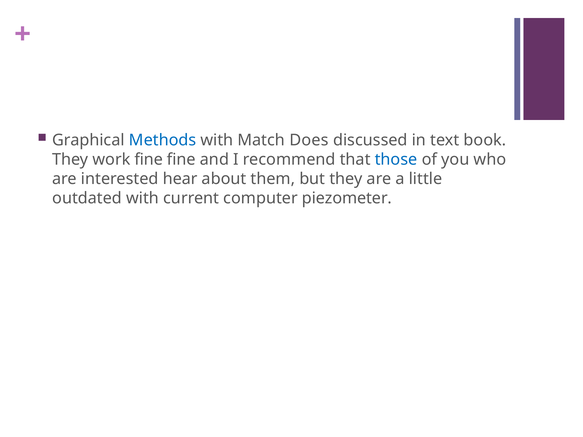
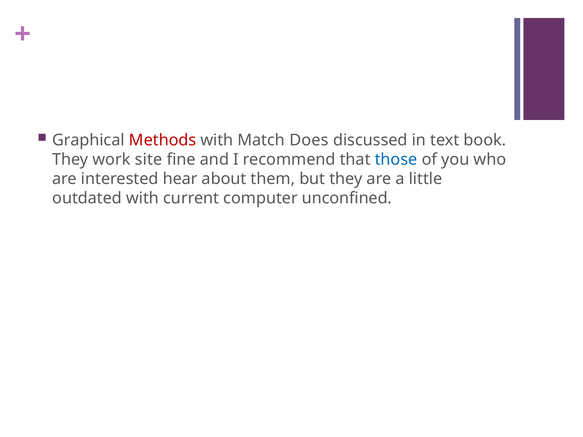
Methods colour: blue -> red (163, 140)
work fine: fine -> site (148, 160)
piezometer: piezometer -> unconfined (347, 198)
